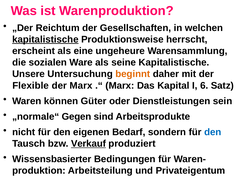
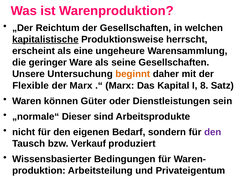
sozialen: sozialen -> geringer (48, 63)
seine Kapitalistische: Kapitalistische -> Gesellschaften (174, 63)
6: 6 -> 8 (204, 86)
Gegen: Gegen -> Dieser (77, 117)
den colour: blue -> purple (213, 132)
Verkauf underline: present -> none (88, 144)
